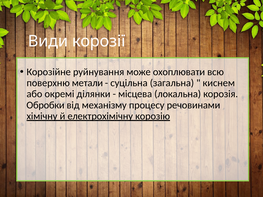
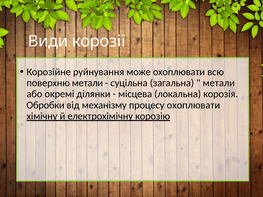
киснем: киснем -> метали (219, 83)
процесу речовинами: речовинами -> охоплювати (193, 105)
